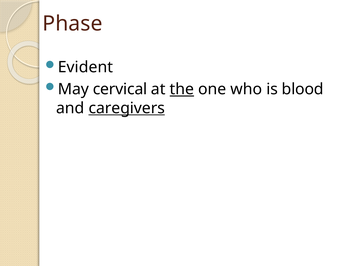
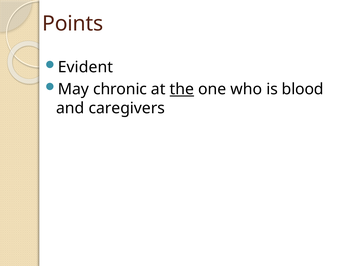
Phase: Phase -> Points (73, 24)
cervical: cervical -> chronic (120, 89)
caregivers underline: present -> none (127, 108)
